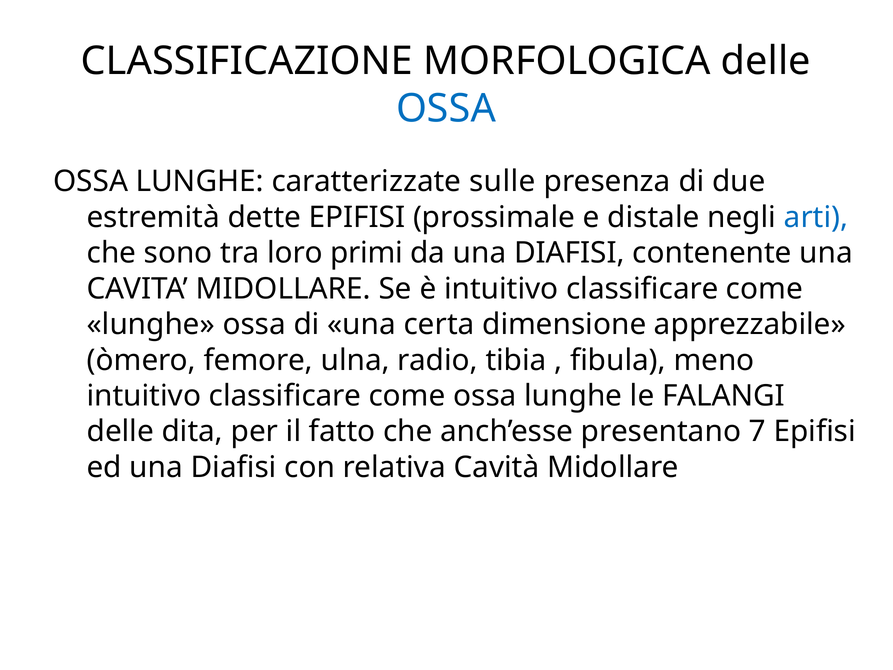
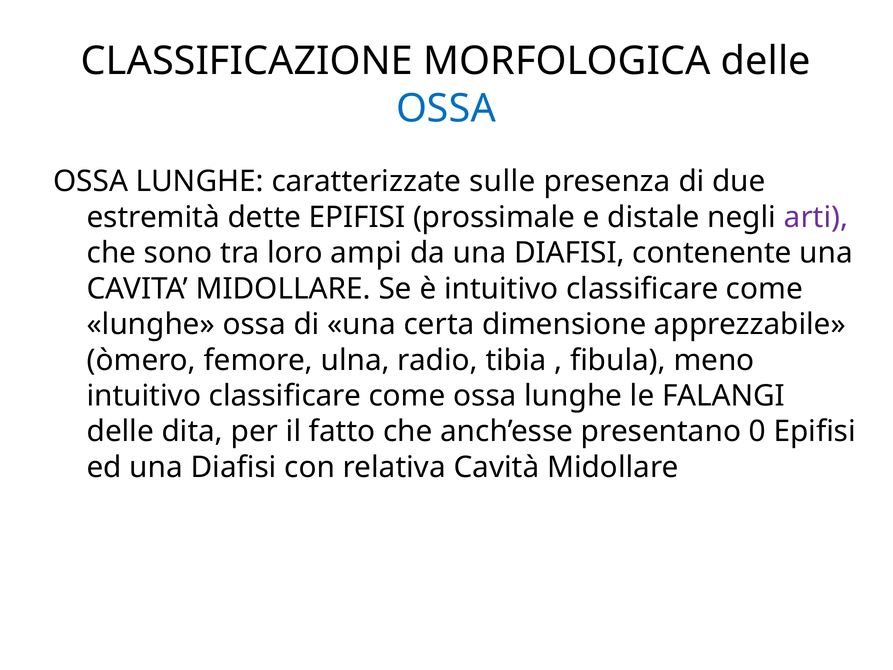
arti colour: blue -> purple (816, 217)
primi: primi -> ampi (366, 253)
7: 7 -> 0 (757, 432)
